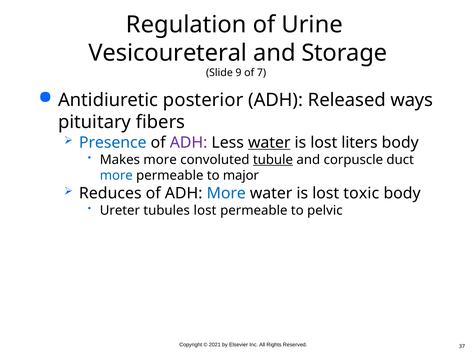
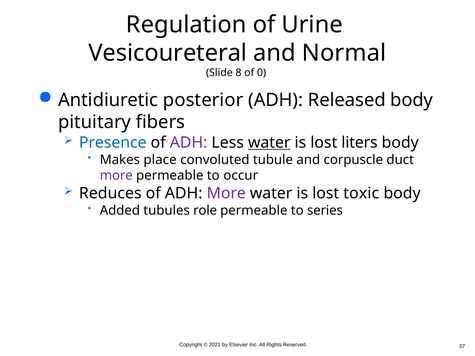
Storage: Storage -> Normal (344, 53)
9: 9 -> 8 (238, 73)
7: 7 -> 0 (262, 73)
Released ways: ways -> body (412, 100)
Makes more: more -> place (160, 160)
tubule underline: present -> none (273, 160)
more colour: blue -> purple (116, 176)
major: major -> occur (241, 176)
More colour: blue -> purple (226, 193)
Ureter: Ureter -> Added (120, 211)
tubules lost: lost -> role (205, 211)
pelvic: pelvic -> series (325, 211)
